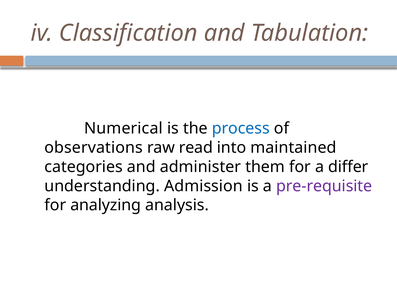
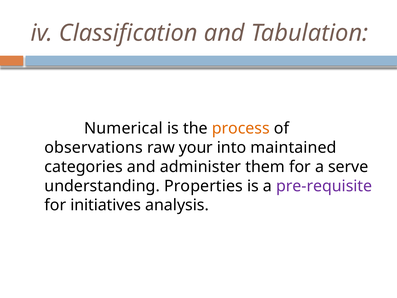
process colour: blue -> orange (241, 128)
read: read -> your (196, 147)
differ: differ -> serve (348, 167)
Admission: Admission -> Properties (203, 186)
analyzing: analyzing -> initiatives (106, 205)
